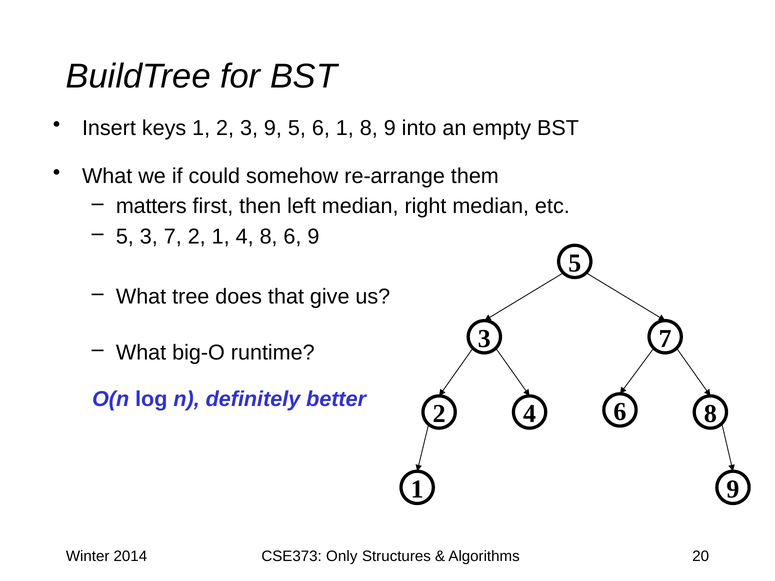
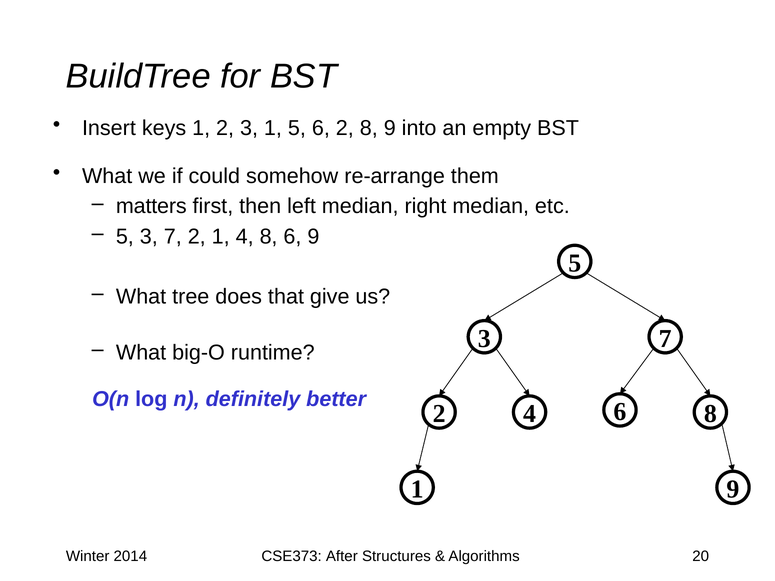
3 9: 9 -> 1 (273, 128)
5 6 1: 1 -> 2 (345, 128)
Only: Only -> After (342, 556)
